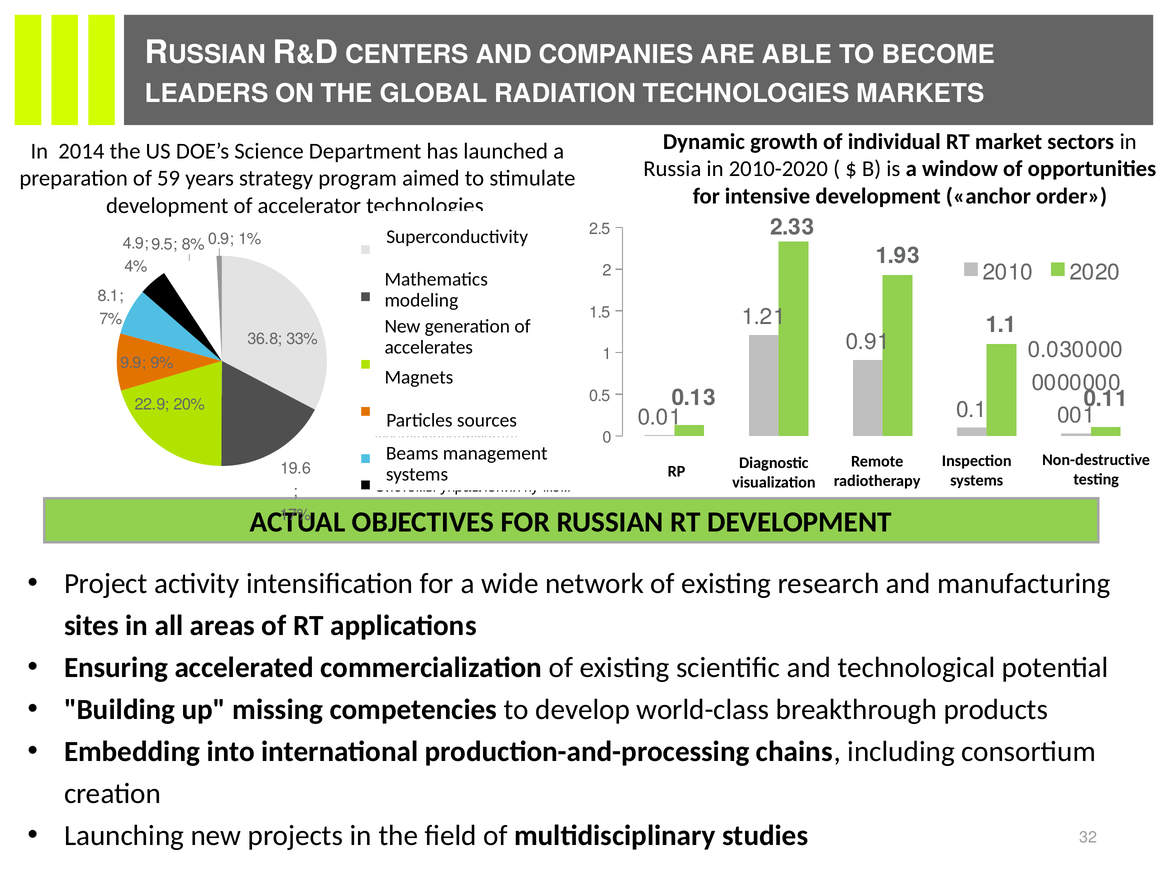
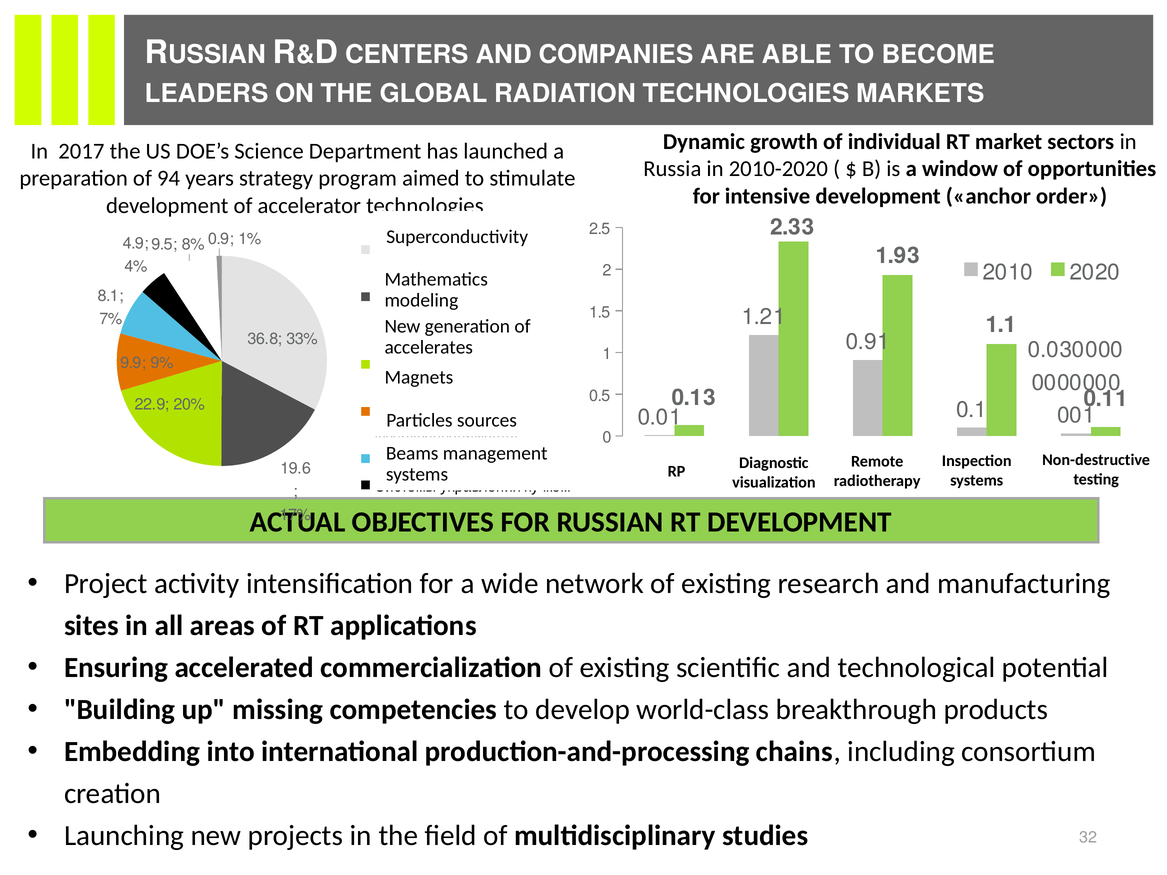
2014: 2014 -> 2017 (81, 151)
59: 59 -> 94 (169, 178)
